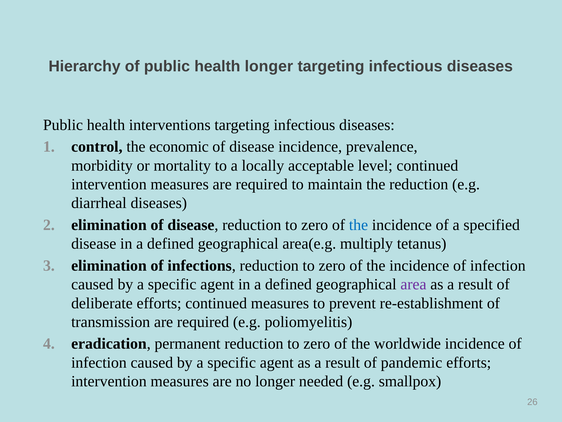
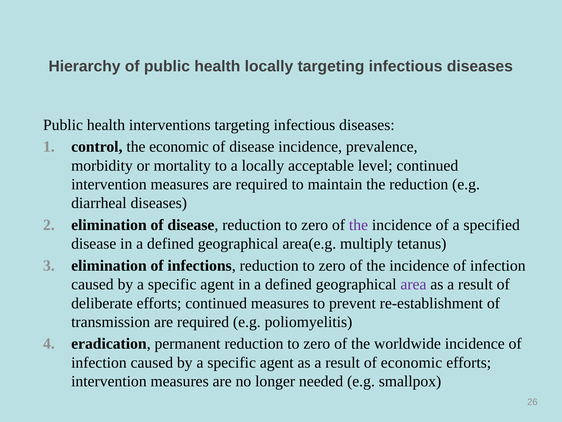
health longer: longer -> locally (269, 66)
the colour: blue -> purple (358, 225)
of pandemic: pandemic -> economic (412, 362)
